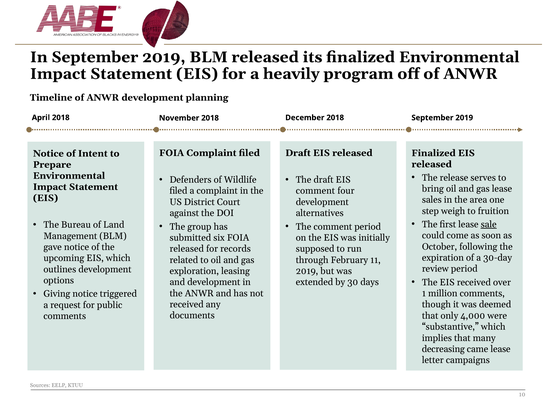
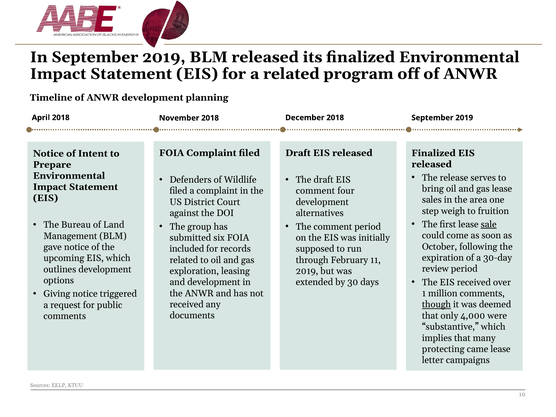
a heavily: heavily -> related (291, 74)
released: released -> included (187, 249)
though underline: none -> present (436, 305)
decreasing: decreasing -> protecting (443, 349)
